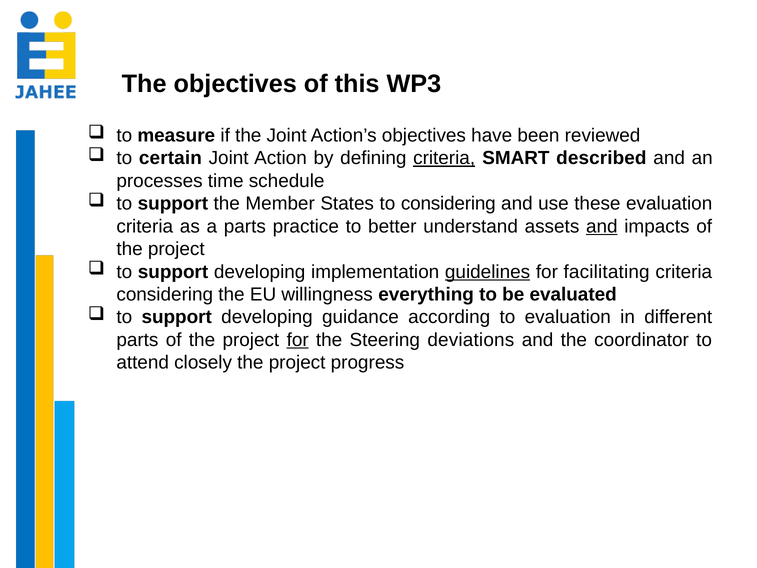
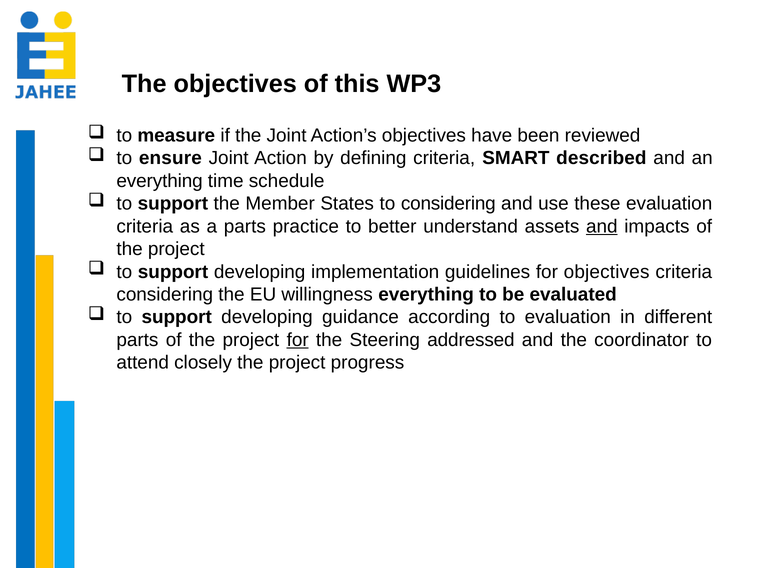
certain: certain -> ensure (170, 158)
criteria underline: present -> none (444, 158)
processes: processes -> everything (160, 181)
guidelines underline: present -> none (488, 272)
for facilitating: facilitating -> objectives (607, 272)
deviations: deviations -> addressed (471, 340)
